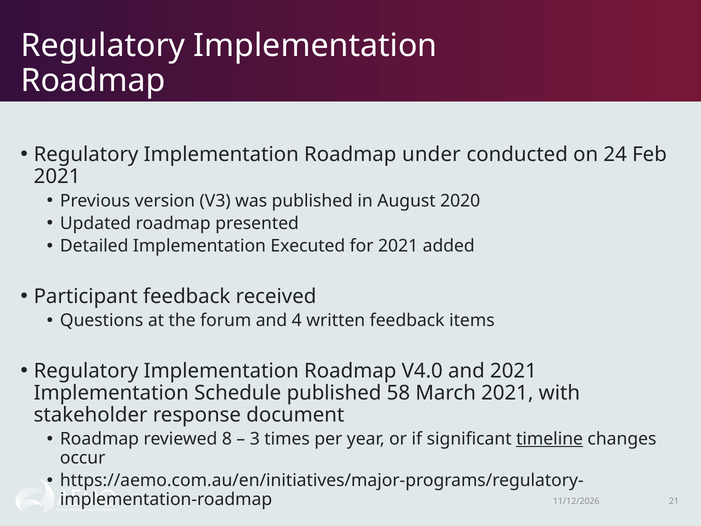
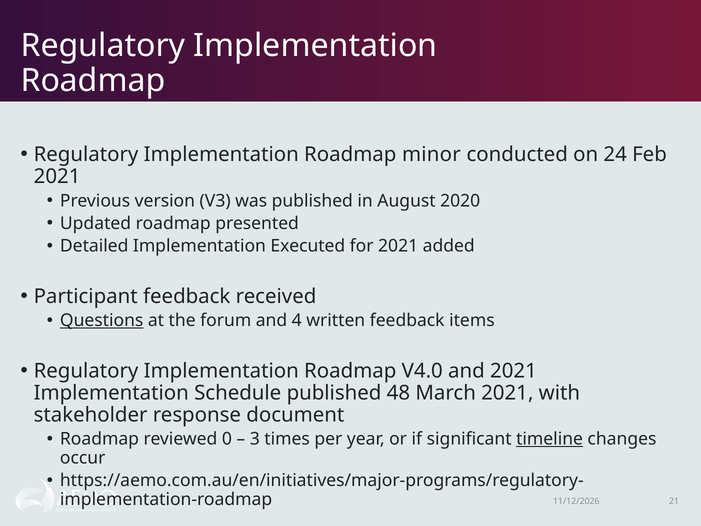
under: under -> minor (431, 154)
Questions underline: none -> present (102, 320)
58: 58 -> 48 (398, 393)
8: 8 -> 0 (227, 439)
